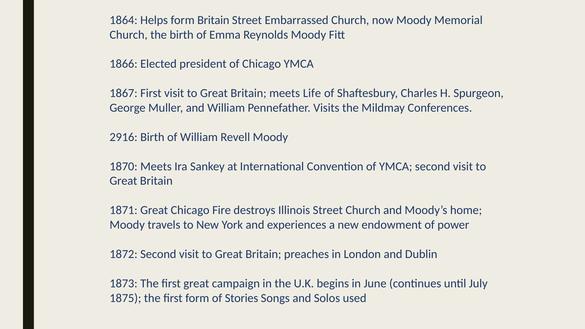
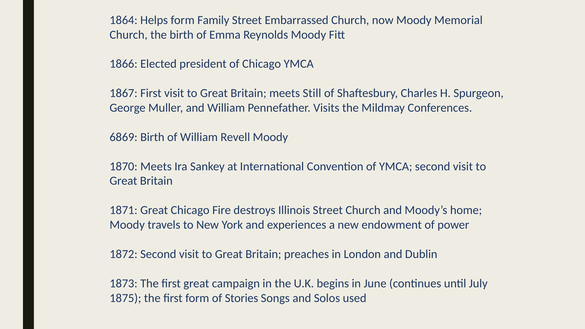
form Britain: Britain -> Family (213, 20)
Life: Life -> Still (312, 93)
2916: 2916 -> 6869 (124, 137)
